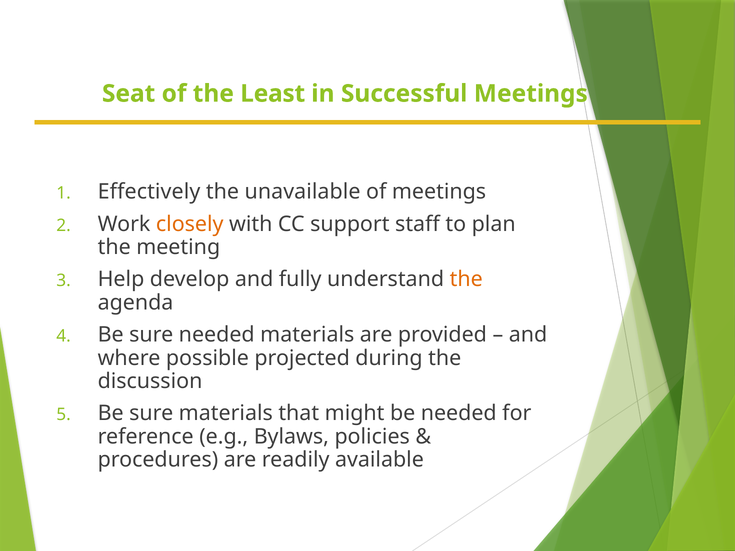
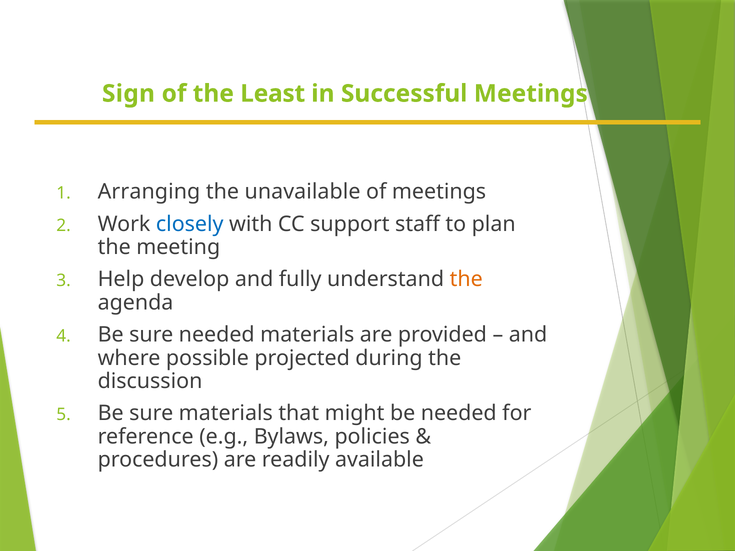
Seat: Seat -> Sign (128, 94)
Effectively: Effectively -> Arranging (149, 192)
closely colour: orange -> blue (190, 224)
